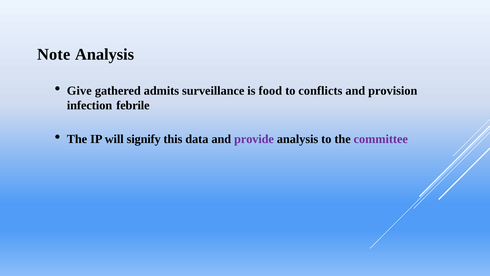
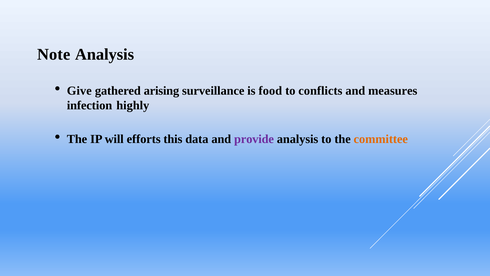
admits: admits -> arising (161, 91)
provision: provision -> measures (393, 91)
febrile: febrile -> highly (133, 105)
signify: signify -> efforts (144, 139)
committee colour: purple -> orange (381, 139)
